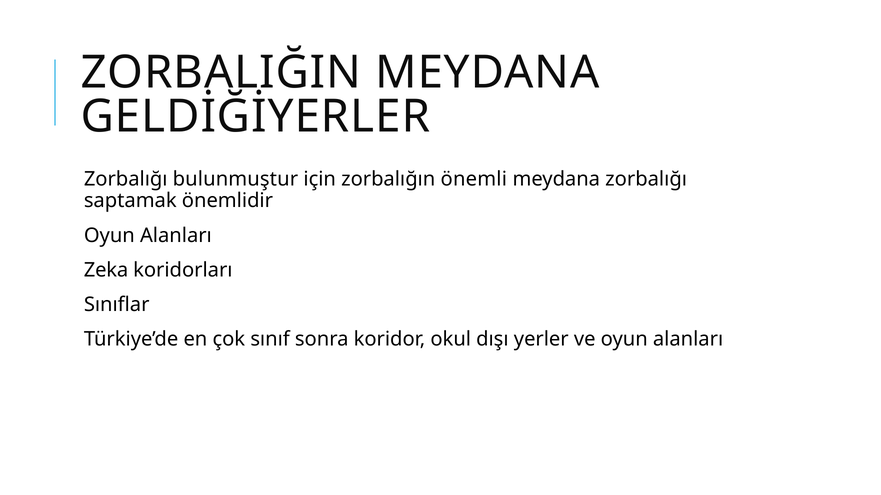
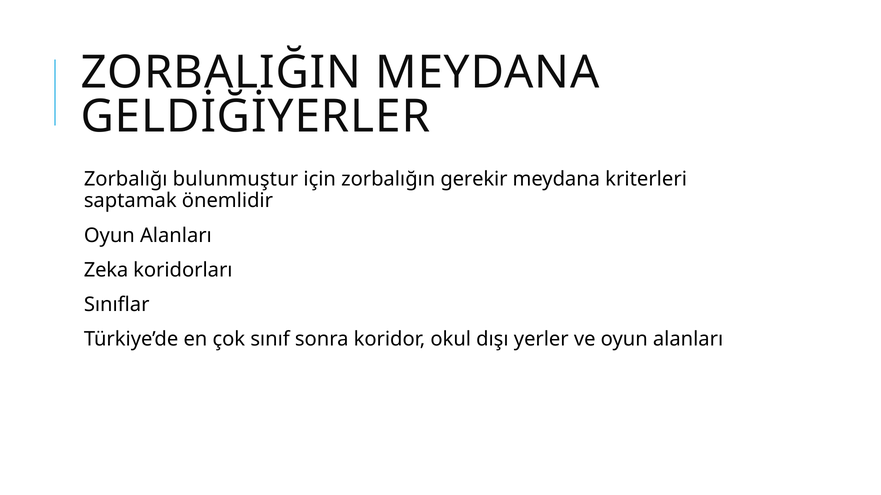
önemli: önemli -> gerekir (474, 179)
meydana zorbalığı: zorbalığı -> kriterleri (646, 179)
